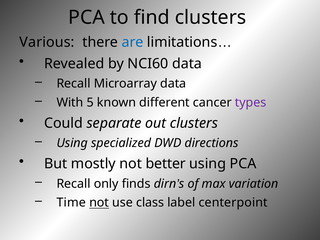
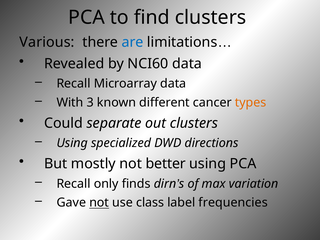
5: 5 -> 3 (90, 103)
types colour: purple -> orange (251, 103)
Time: Time -> Gave (71, 203)
centerpoint: centerpoint -> frequencies (233, 203)
